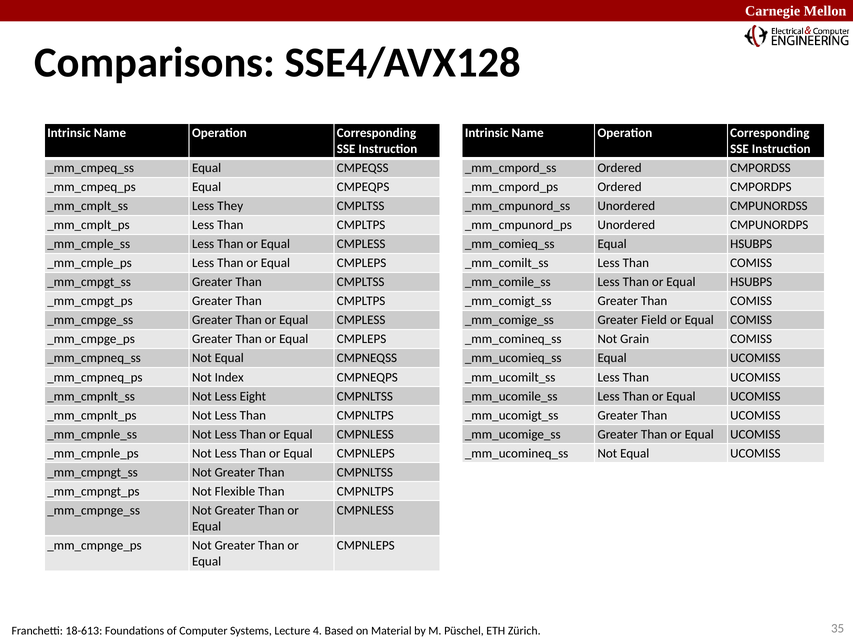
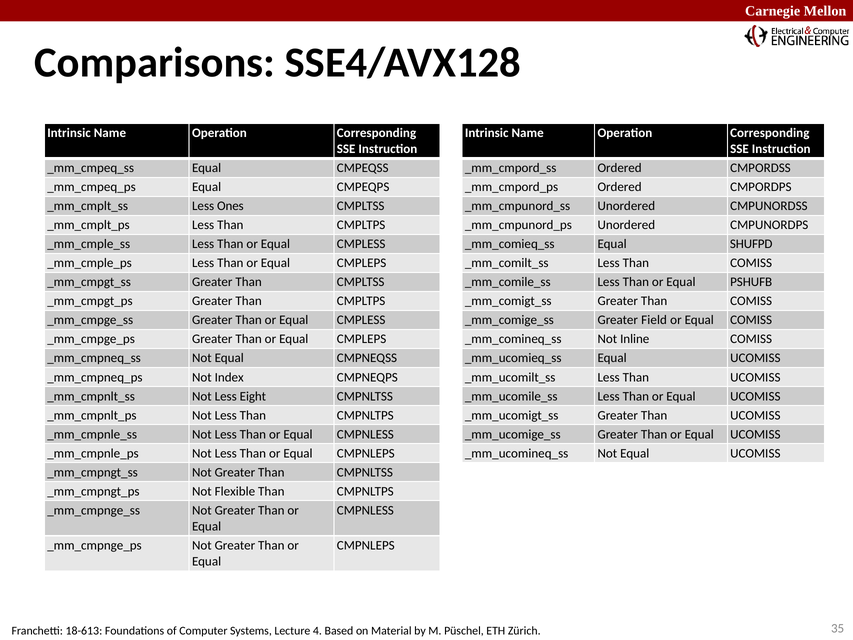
They: They -> Ones (230, 206)
HSUBPS: HSUBPS -> SHUFPD (751, 244)
or Equal HSUBPS: HSUBPS -> PSHUFB (751, 282)
Grain: Grain -> Inline (635, 339)
